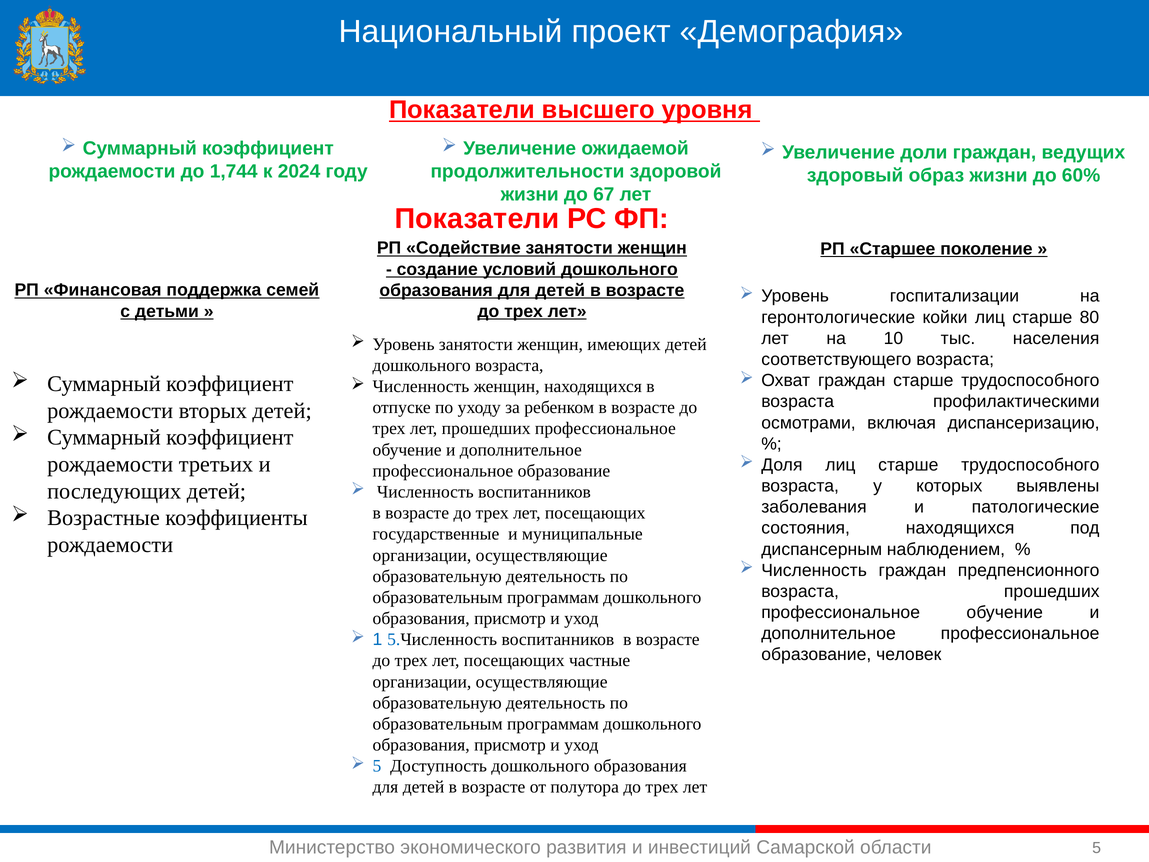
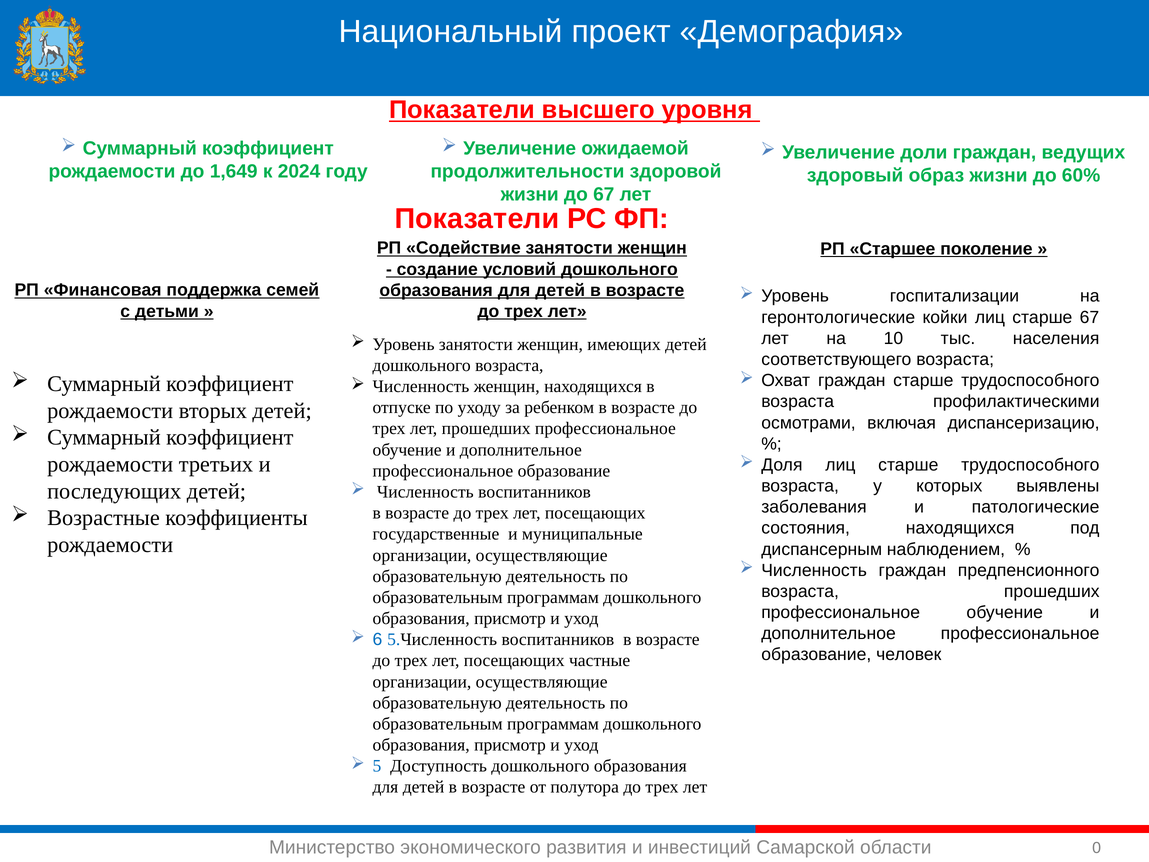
1,744: 1,744 -> 1,649 (234, 171)
старше 80: 80 -> 67 (1089, 317)
1: 1 -> 6 (377, 639)
5: 5 -> 0 (1097, 848)
